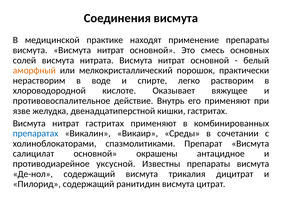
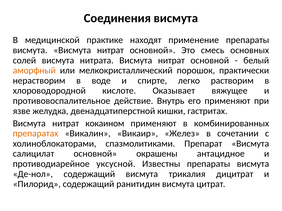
нитрат гастритах: гастритах -> кокаином (105, 124)
препаратах colour: blue -> orange (36, 134)
Среды: Среды -> Желез (182, 134)
